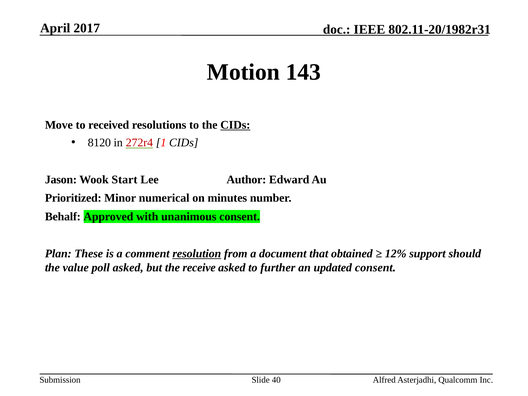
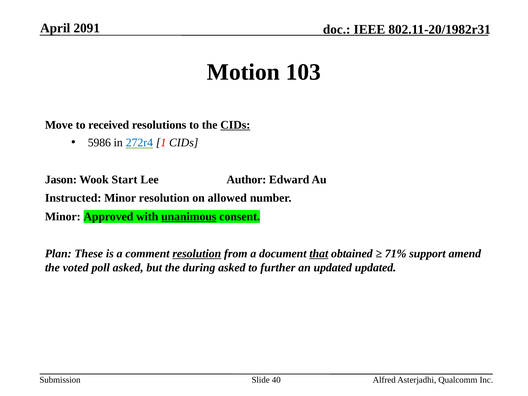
2017: 2017 -> 2091 (87, 28)
143: 143 -> 103 (303, 72)
8120: 8120 -> 5986 (99, 143)
272r4 colour: red -> blue (139, 143)
Prioritized: Prioritized -> Instructed (73, 198)
Minor numerical: numerical -> resolution (164, 198)
minutes: minutes -> allowed (227, 198)
Behalf: Behalf -> Minor (63, 217)
unanimous underline: none -> present (189, 217)
that underline: none -> present (319, 254)
12%: 12% -> 71% (396, 254)
should: should -> amend (465, 254)
value: value -> voted (76, 268)
receive: receive -> during (199, 268)
updated consent: consent -> updated (375, 268)
